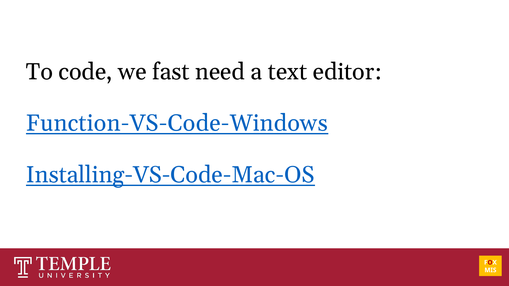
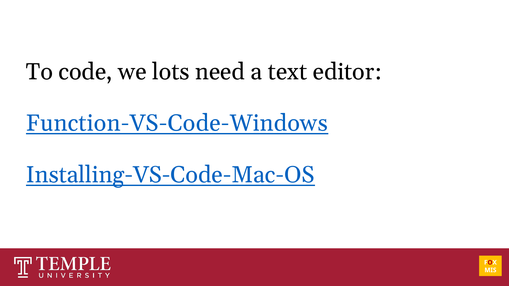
fast: fast -> lots (171, 72)
